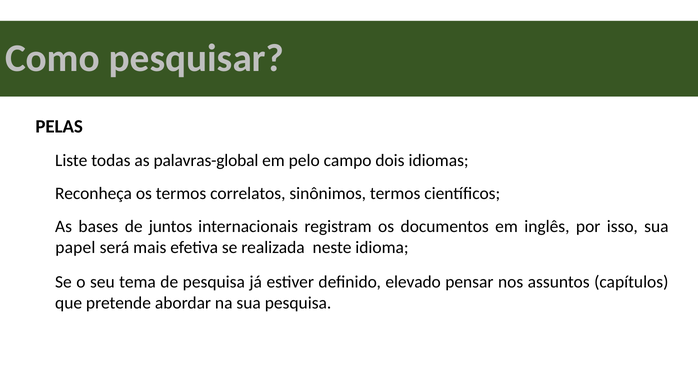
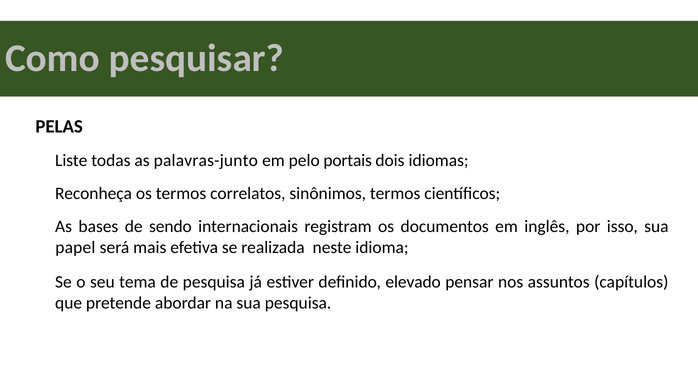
palavras-global: palavras-global -> palavras-junto (206, 161)
campo: campo -> portais (348, 161)
juntos: juntos -> sendo (170, 227)
